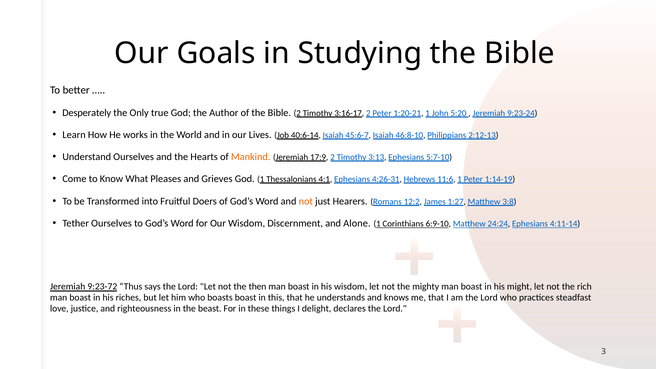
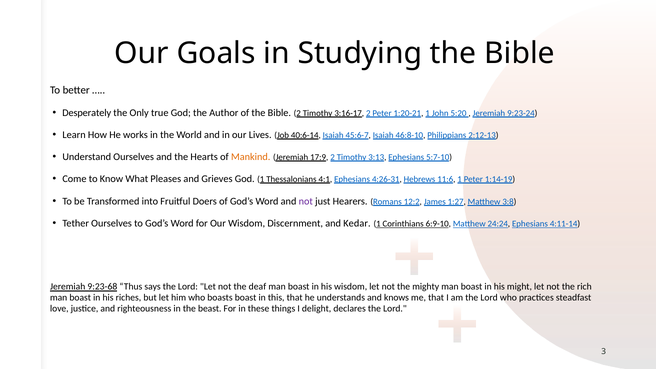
not colour: orange -> purple (306, 201)
Alone: Alone -> Kedar (357, 224)
9:23-72: 9:23-72 -> 9:23-68 (102, 287)
then: then -> deaf (257, 287)
